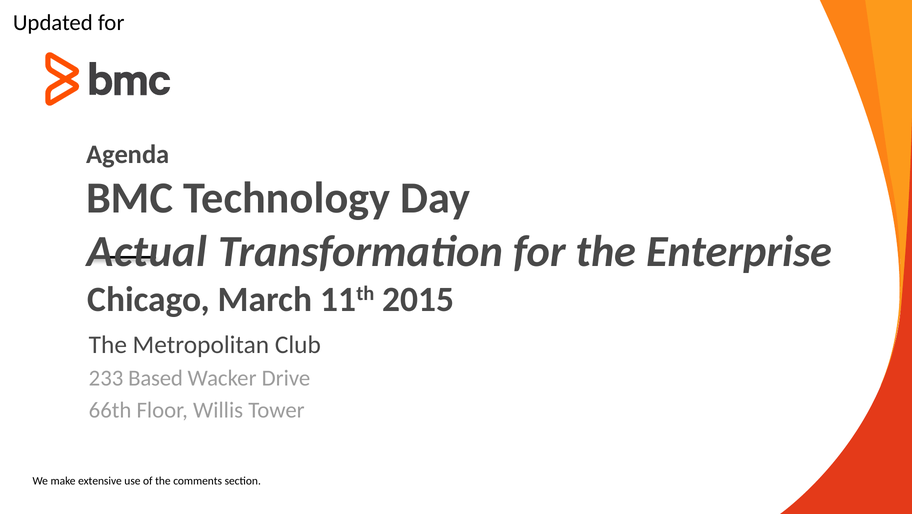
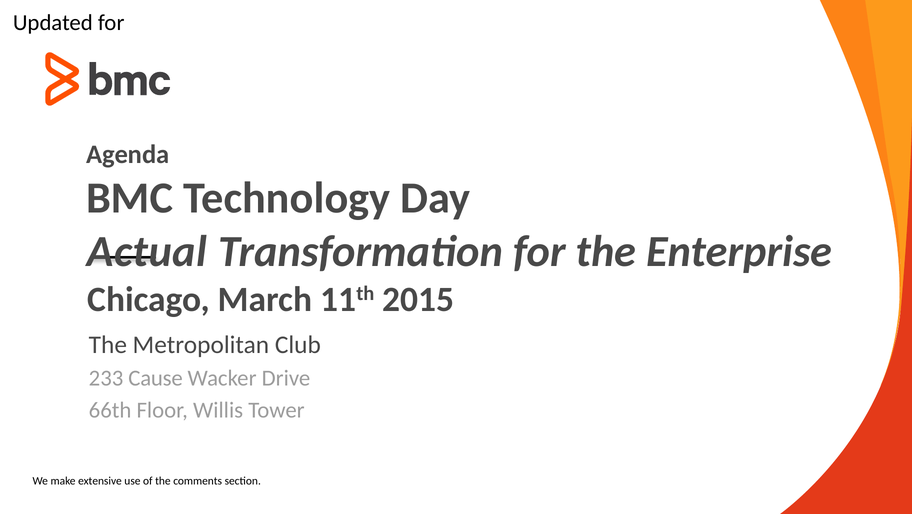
Based: Based -> Cause (156, 378)
